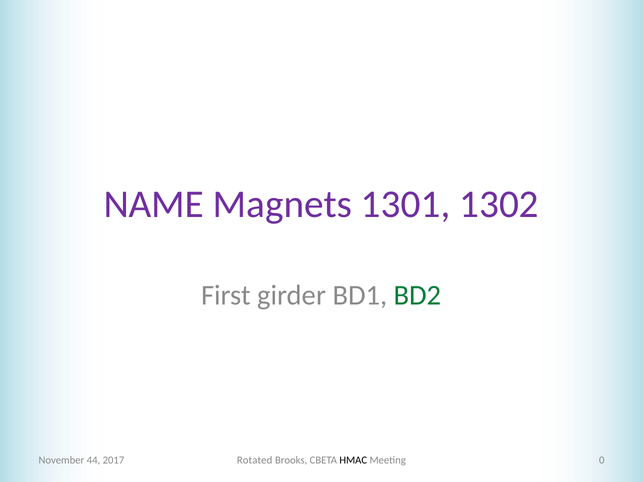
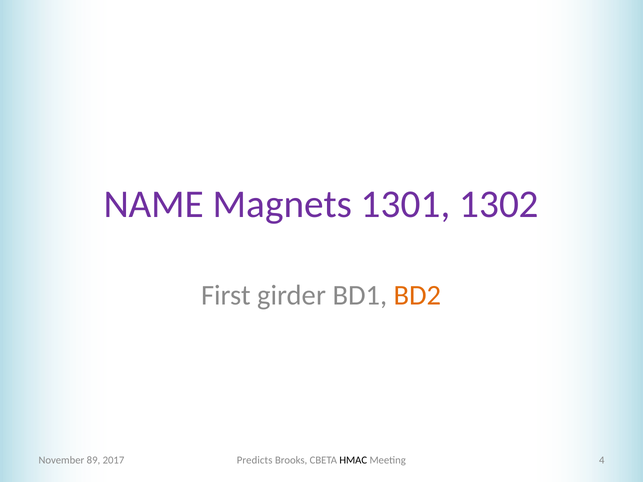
BD2 colour: green -> orange (418, 296)
44: 44 -> 89 (93, 461)
Rotated: Rotated -> Predicts (255, 461)
0: 0 -> 4 (602, 460)
